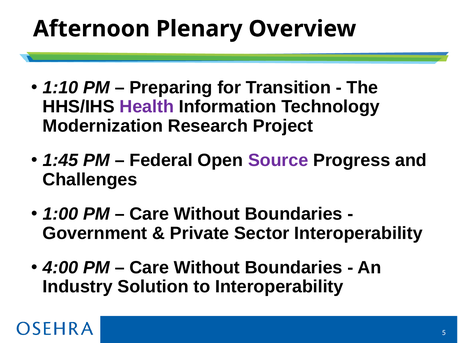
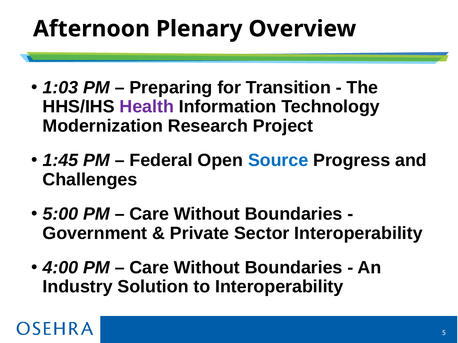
1:10: 1:10 -> 1:03 (60, 88)
Source colour: purple -> blue (278, 161)
1:00: 1:00 -> 5:00 (60, 214)
